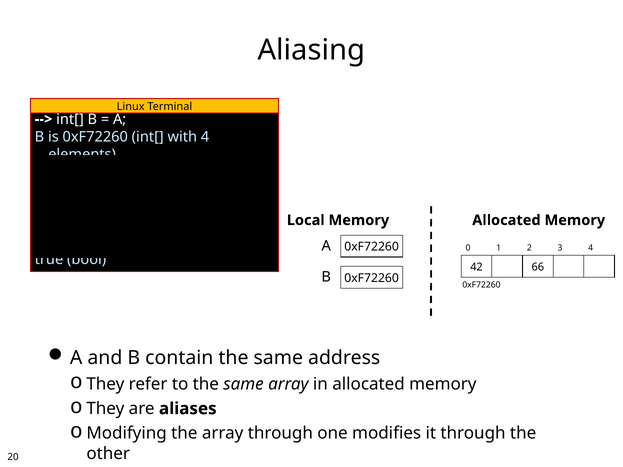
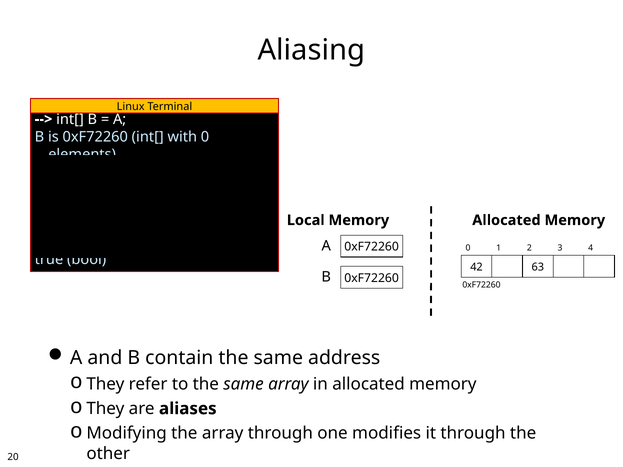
with 4: 4 -> 0 (205, 137)
66: 66 -> 63 (538, 267)
